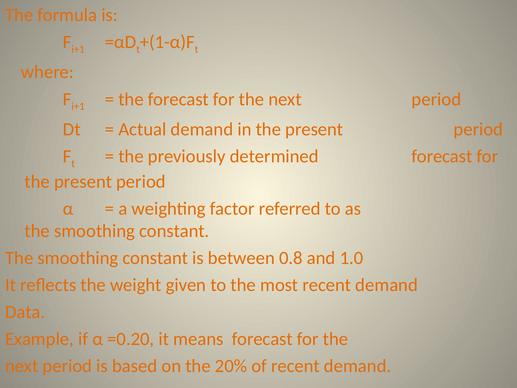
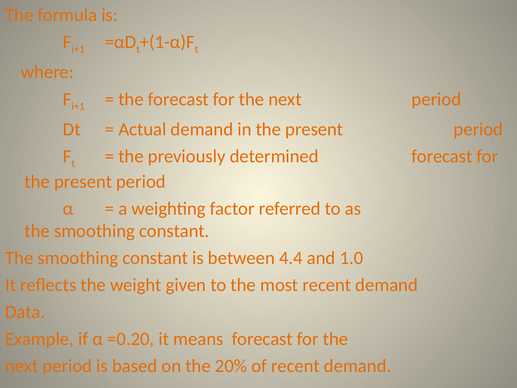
0.8: 0.8 -> 4.4 (291, 258)
